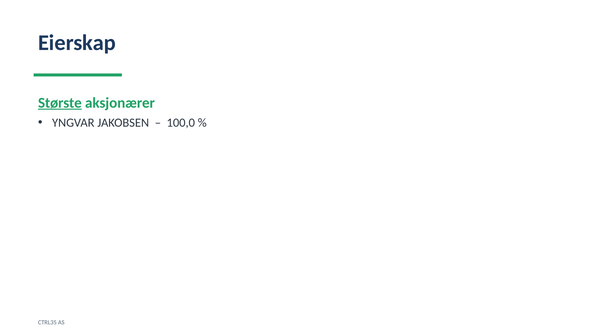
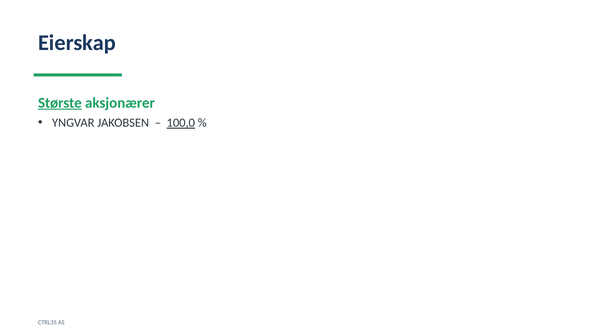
100,0 underline: none -> present (181, 123)
